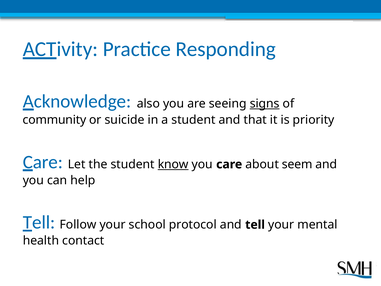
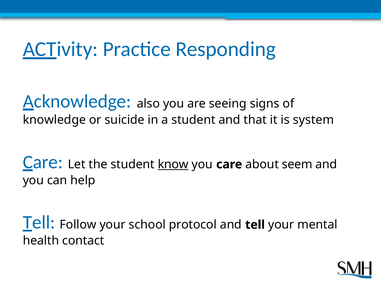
signs underline: present -> none (265, 103)
community: community -> knowledge (54, 120)
priority: priority -> system (313, 120)
